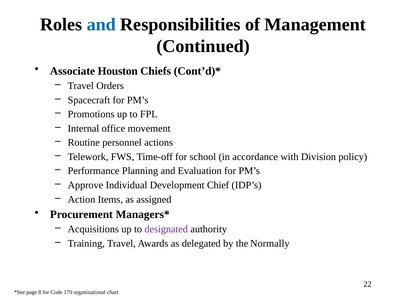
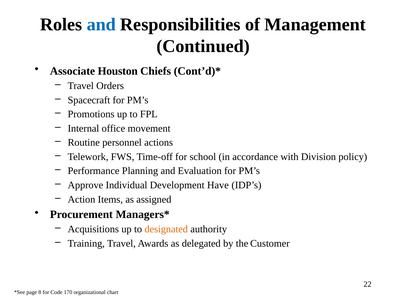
Chief: Chief -> Have (218, 185)
designated colour: purple -> orange (166, 230)
Normally: Normally -> Customer (270, 244)
